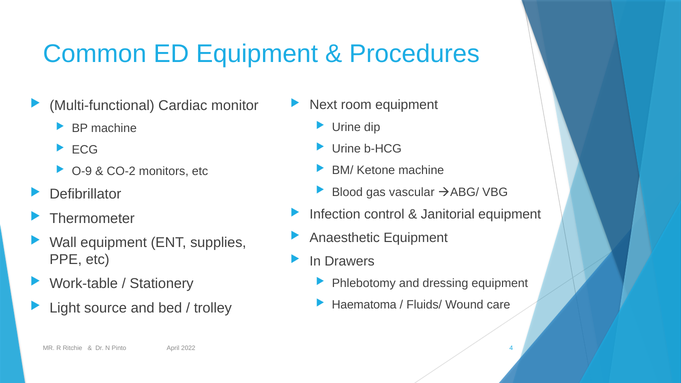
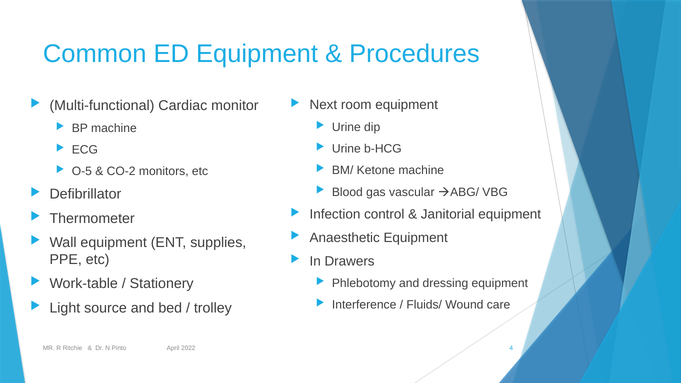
O-9: O-9 -> O-5 (82, 171)
Haematoma: Haematoma -> Interference (364, 305)
